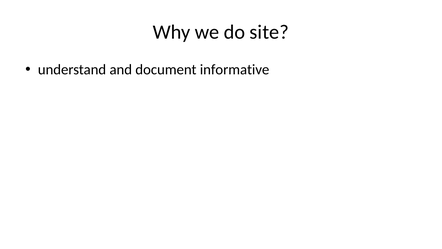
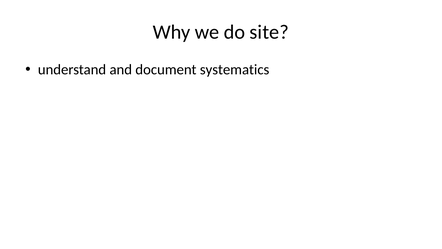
informative: informative -> systematics (235, 70)
